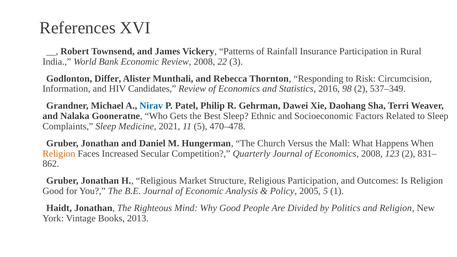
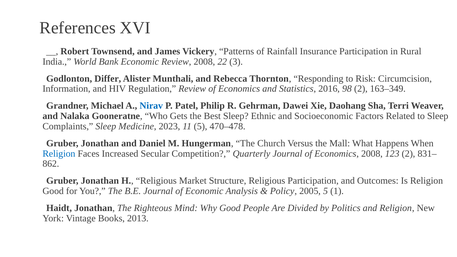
Candidates: Candidates -> Regulation (152, 89)
537–349: 537–349 -> 163–349 (388, 89)
2021: 2021 -> 2023 (169, 126)
Religion colour: orange -> blue (59, 154)
